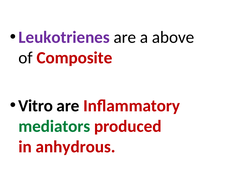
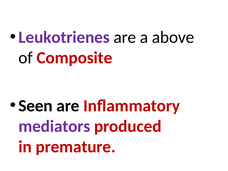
Vitro: Vitro -> Seen (36, 106)
mediators colour: green -> purple (54, 126)
anhydrous: anhydrous -> premature (76, 147)
